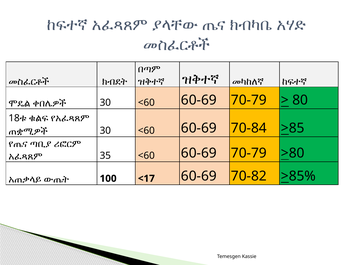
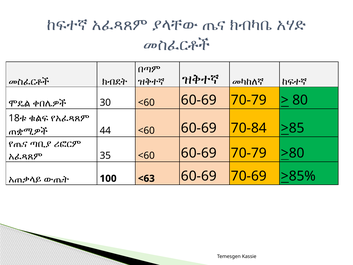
ጠቋሚዎች 30: 30 -> 44 (105, 130)
<17: <17 -> <63 (146, 178)
70-82: 70-82 -> 70-69 (249, 176)
